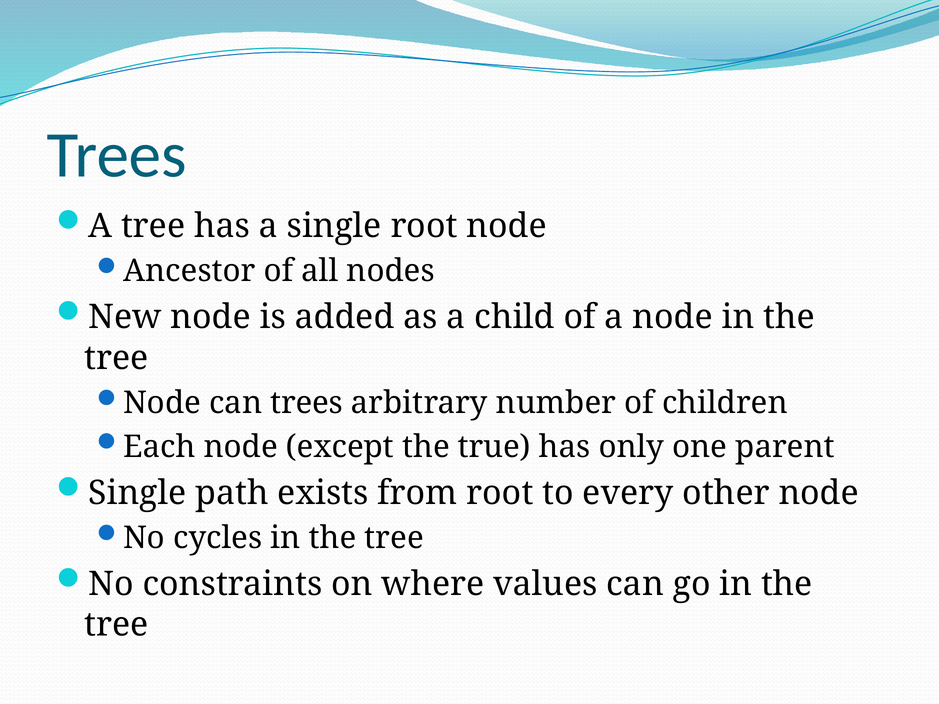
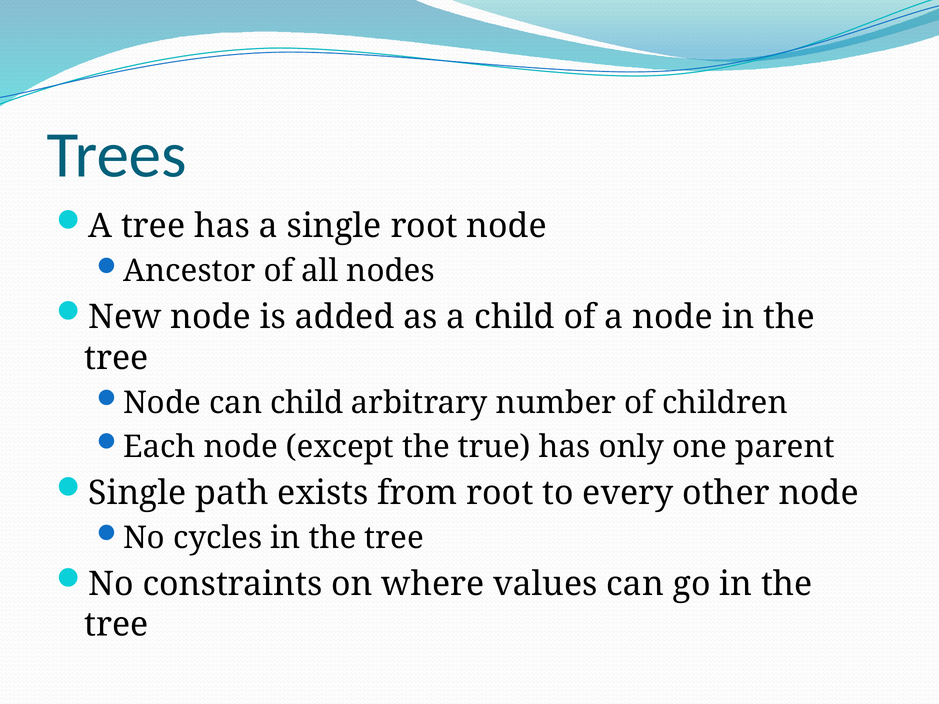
can trees: trees -> child (307, 403)
